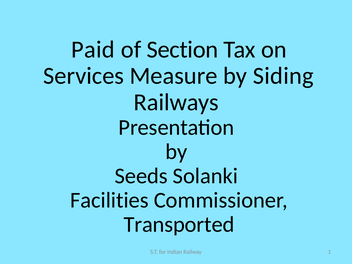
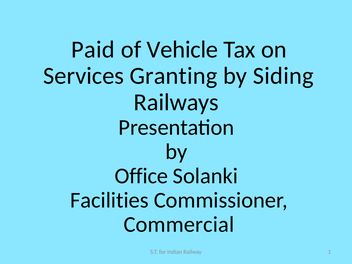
Section: Section -> Vehicle (182, 50)
Measure: Measure -> Granting (173, 76)
Seeds: Seeds -> Office (141, 176)
Transported: Transported -> Commercial (179, 225)
